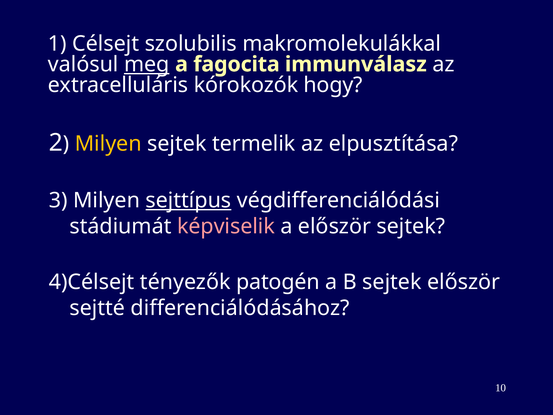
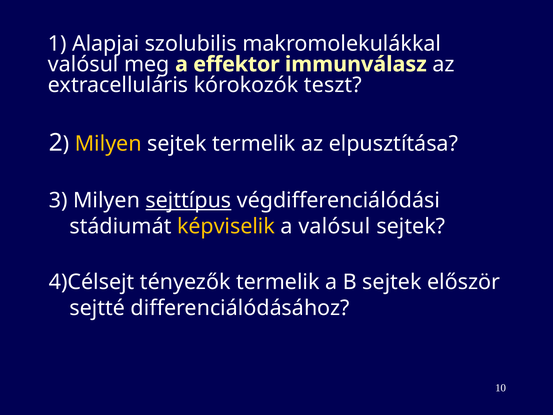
Célsejt: Célsejt -> Alapjai (106, 44)
meg underline: present -> none (147, 64)
fagocita: fagocita -> effektor (236, 64)
hogy: hogy -> teszt (333, 85)
képviselik colour: pink -> yellow (226, 226)
a először: először -> valósul (334, 226)
tényezők patogén: patogén -> termelik (278, 282)
